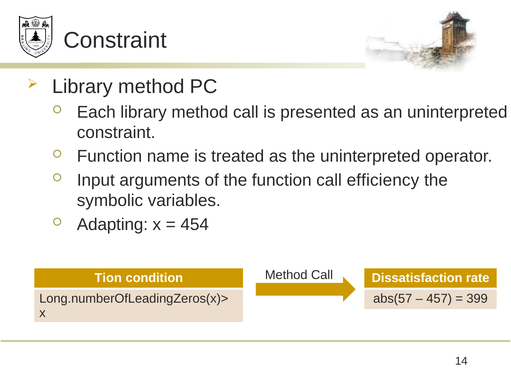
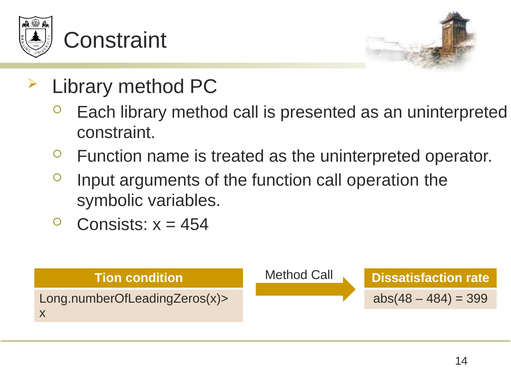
efficiency: efficiency -> operation (383, 180)
Adapting: Adapting -> Consists (112, 225)
abs(57: abs(57 -> abs(48 (393, 299)
457: 457 -> 484 (439, 299)
